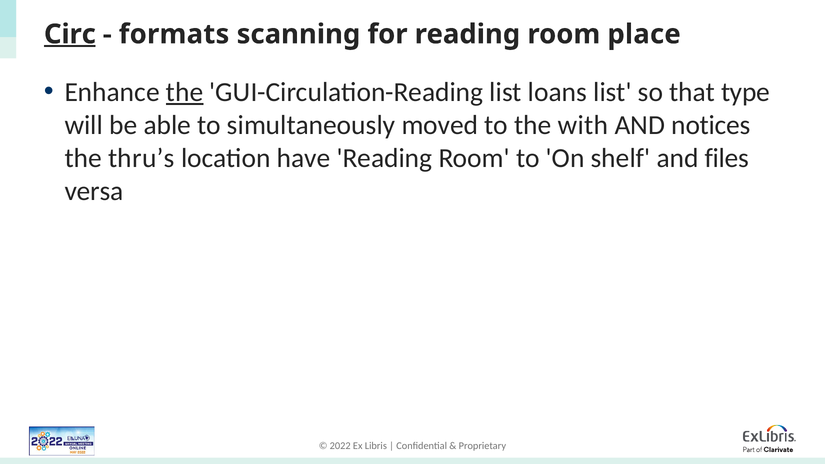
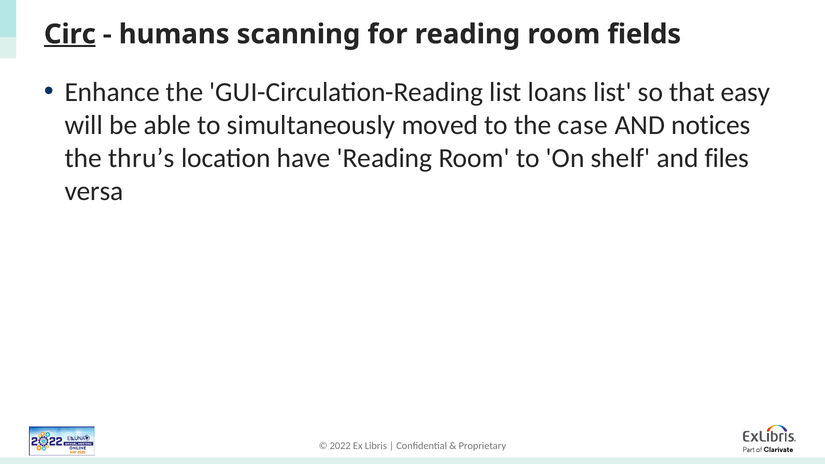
formats: formats -> humans (174, 34)
place: place -> fields (644, 34)
the underline: present -> none (185, 92)
type: type -> easy (745, 92)
with: with -> case (583, 125)
